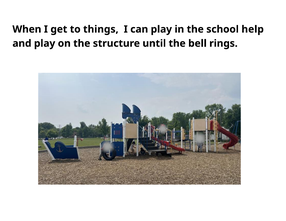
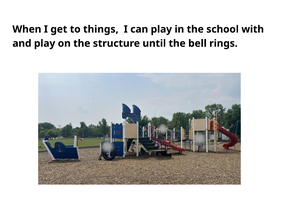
help: help -> with (253, 29)
